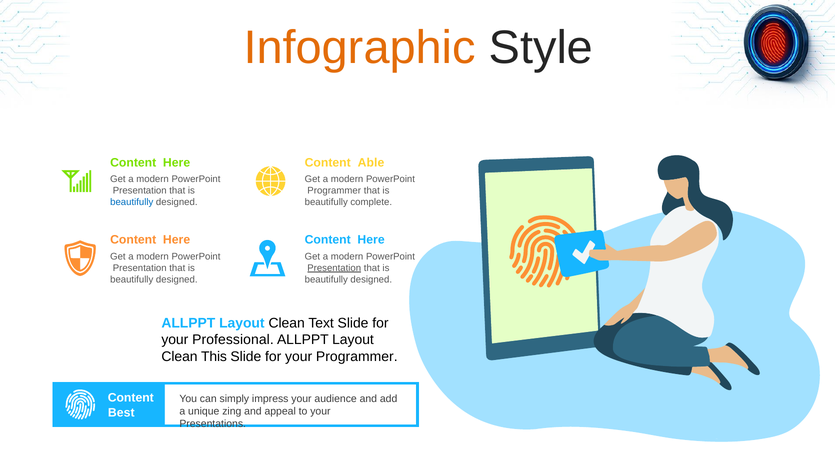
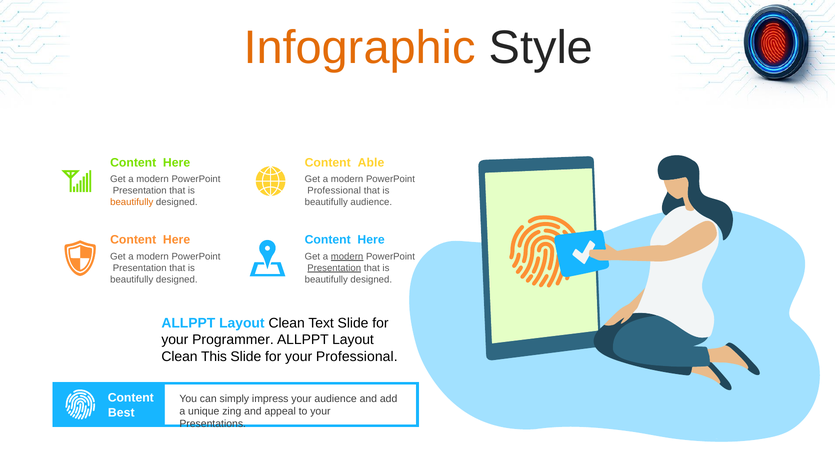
Programmer: Programmer -> Professional (334, 191)
beautifully colour: blue -> orange (132, 202)
beautifully complete: complete -> audience (371, 202)
modern underline: none -> present (347, 256)
Professional: Professional -> Programmer (233, 340)
your Programmer: Programmer -> Professional (357, 356)
